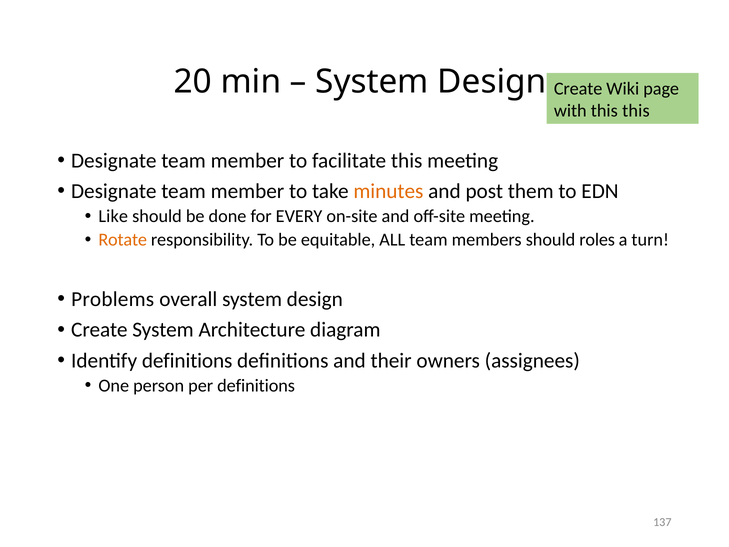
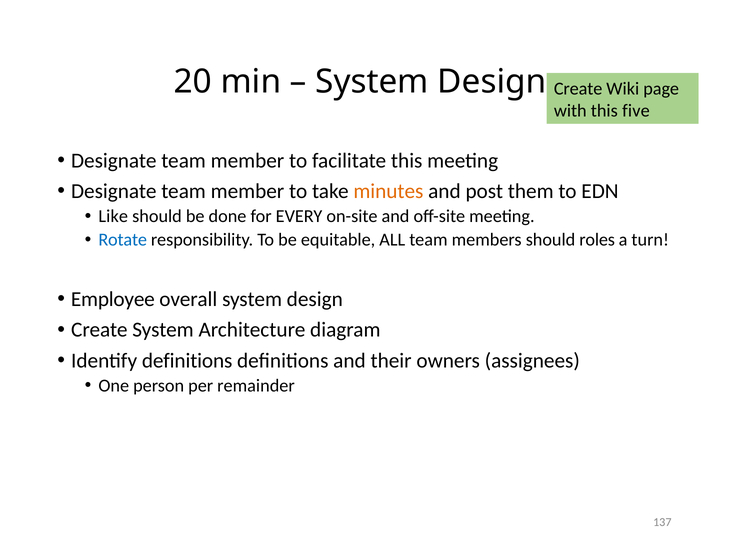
this this: this -> five (636, 111)
Rotate colour: orange -> blue (123, 240)
Problems: Problems -> Employee (113, 299)
per definitions: definitions -> remainder (256, 385)
